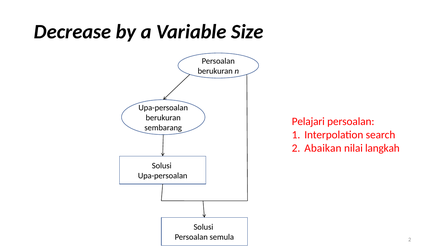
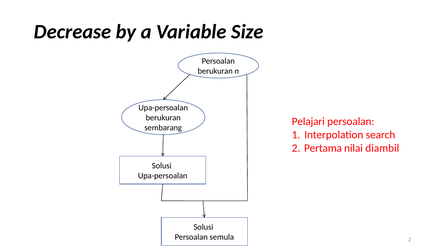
Abaikan: Abaikan -> Pertama (323, 148)
langkah: langkah -> diambil (382, 148)
